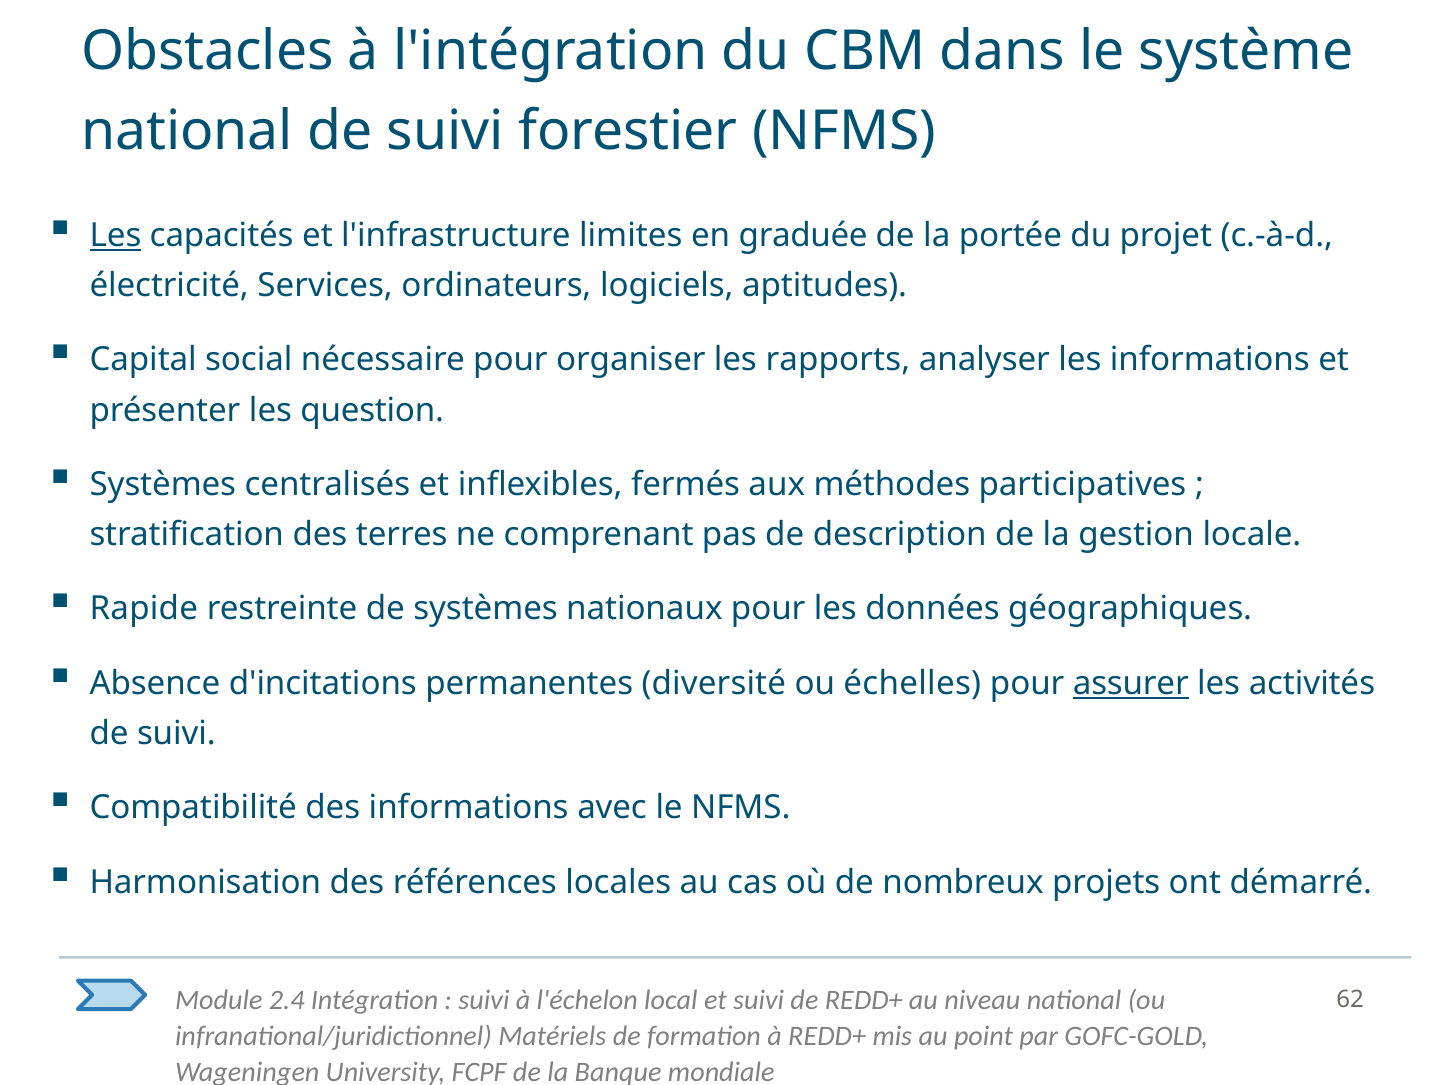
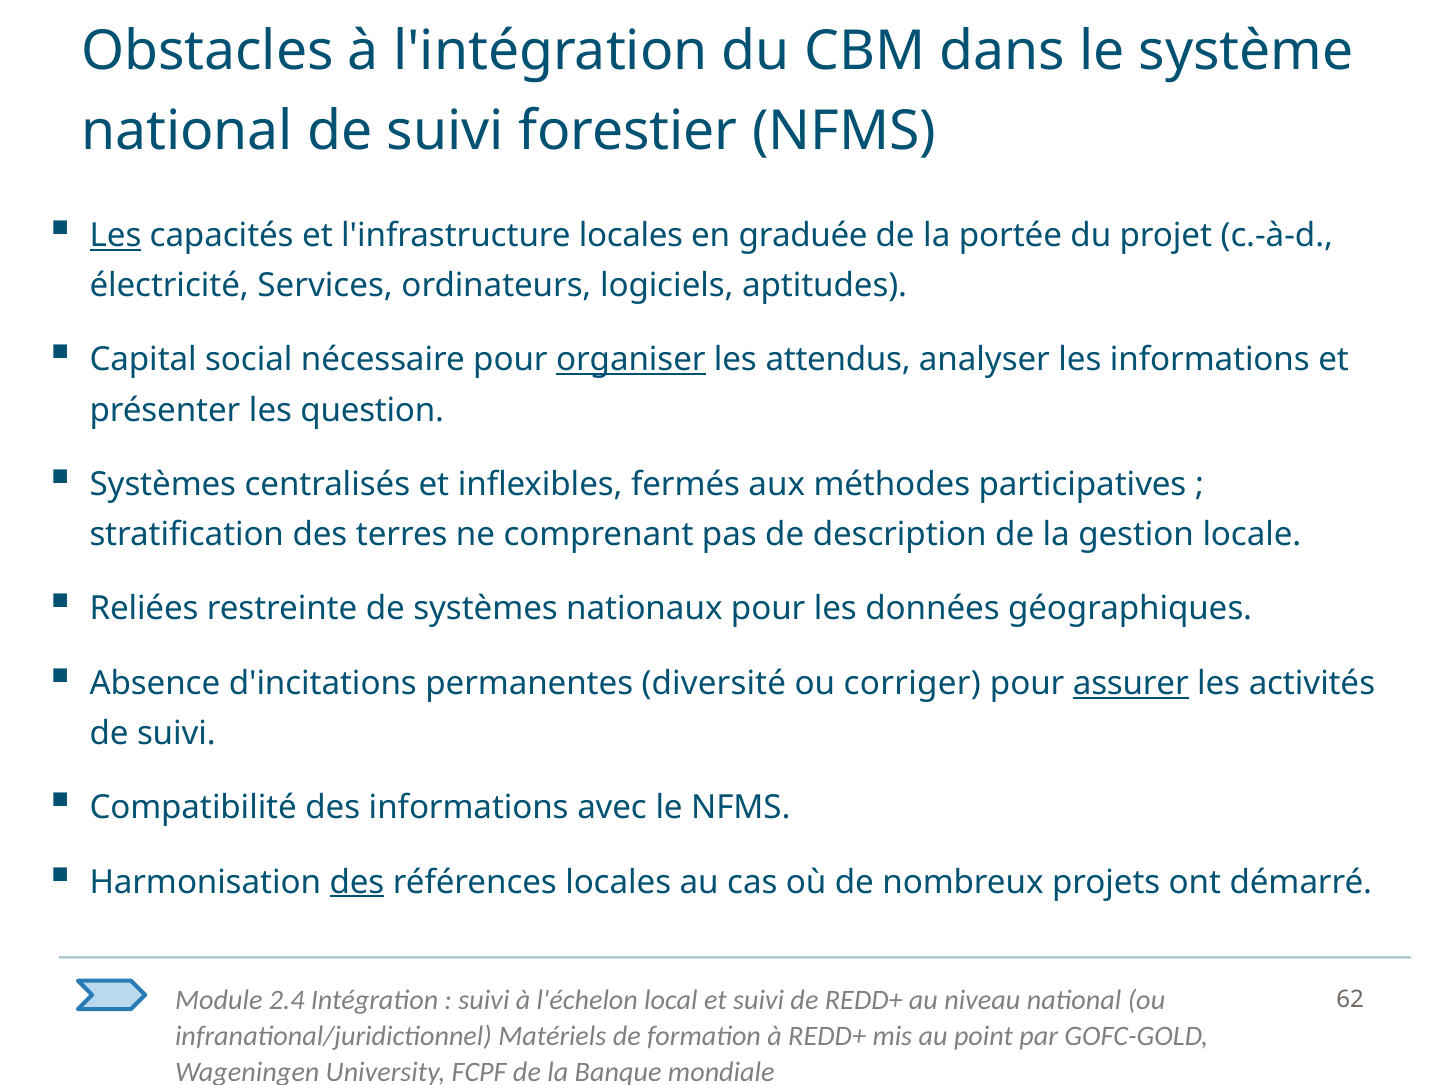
l'infrastructure limites: limites -> locales (631, 235)
organiser underline: none -> present (631, 360)
rapports: rapports -> attendus (838, 360)
Rapide: Rapide -> Reliées (144, 609)
échelles: échelles -> corriger (912, 684)
des underline: none -> present (357, 882)
